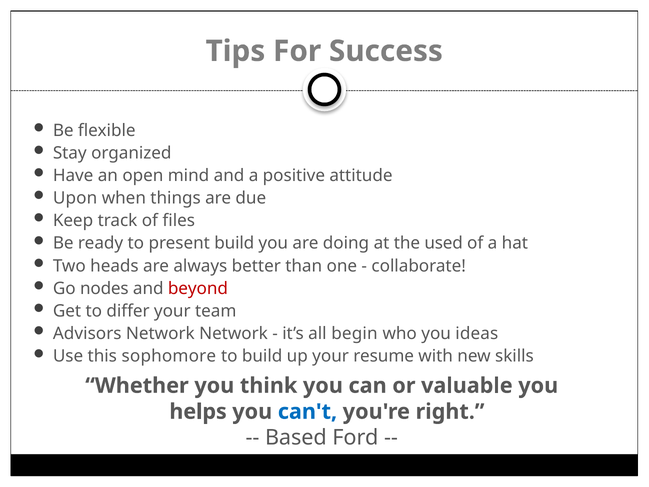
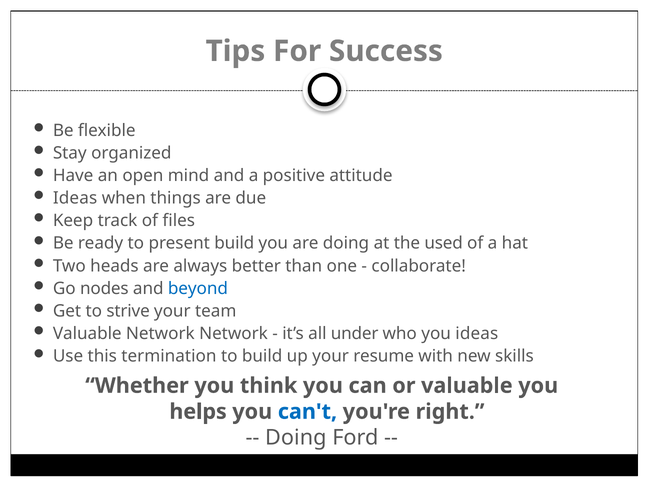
Upon: Upon -> Ideas (75, 198)
beyond colour: red -> blue (198, 288)
differ: differ -> strive (128, 311)
Advisors: Advisors -> Valuable (87, 334)
begin: begin -> under (355, 334)
sophomore: sophomore -> termination (169, 356)
Based: Based -> Doing (296, 437)
